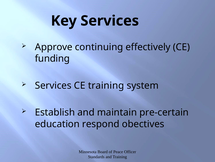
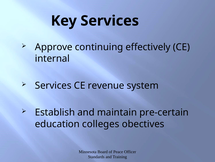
funding: funding -> internal (52, 58)
CE training: training -> revenue (106, 85)
respond: respond -> colleges (101, 123)
